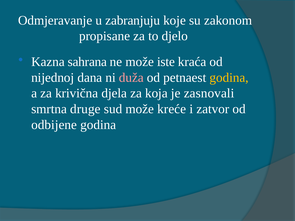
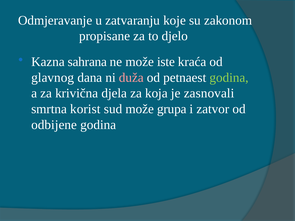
zabranjuju: zabranjuju -> zatvaranju (133, 20)
nijednoj: nijednoj -> glavnog (53, 78)
godina colour: yellow -> light green (229, 78)
druge: druge -> korist (85, 109)
kreće: kreće -> grupa (172, 109)
